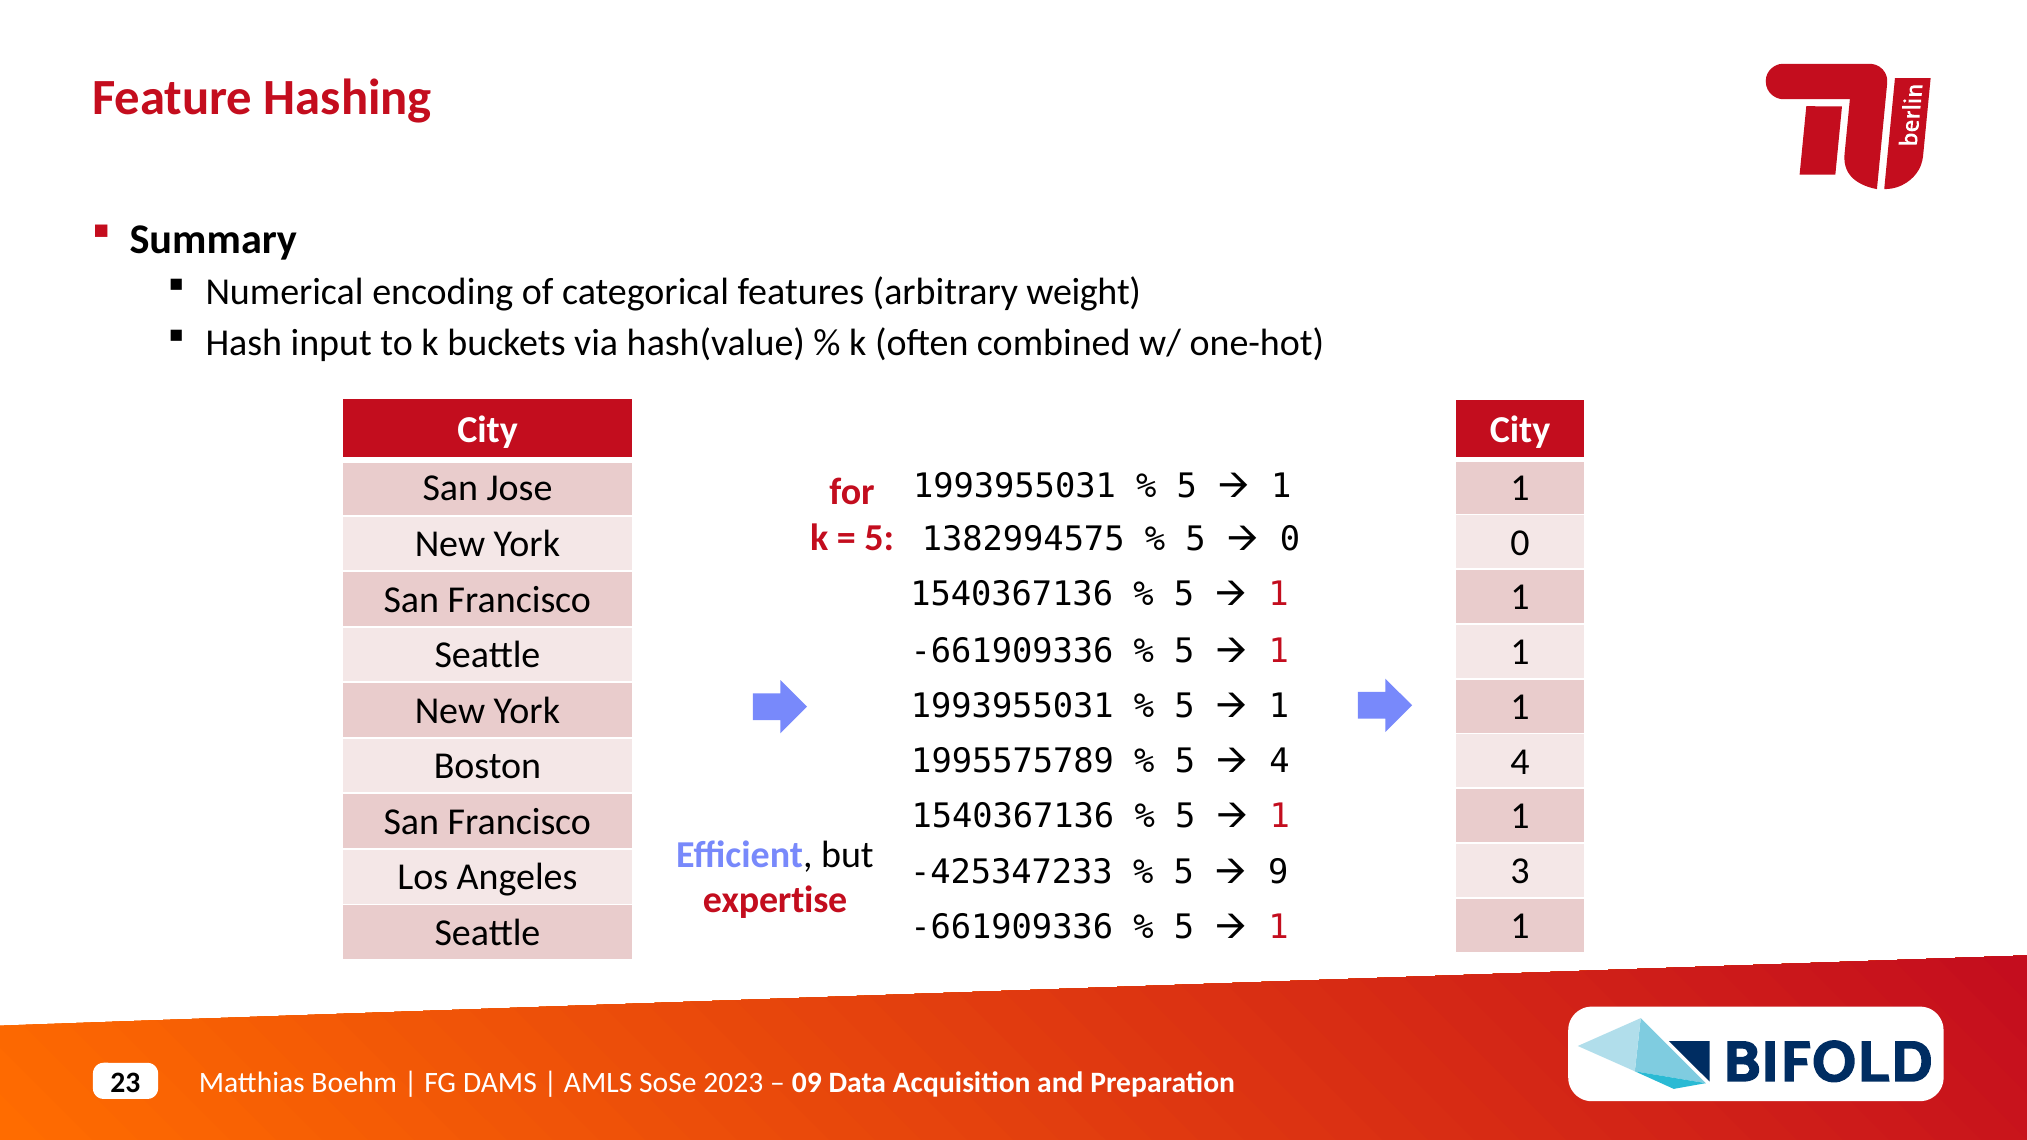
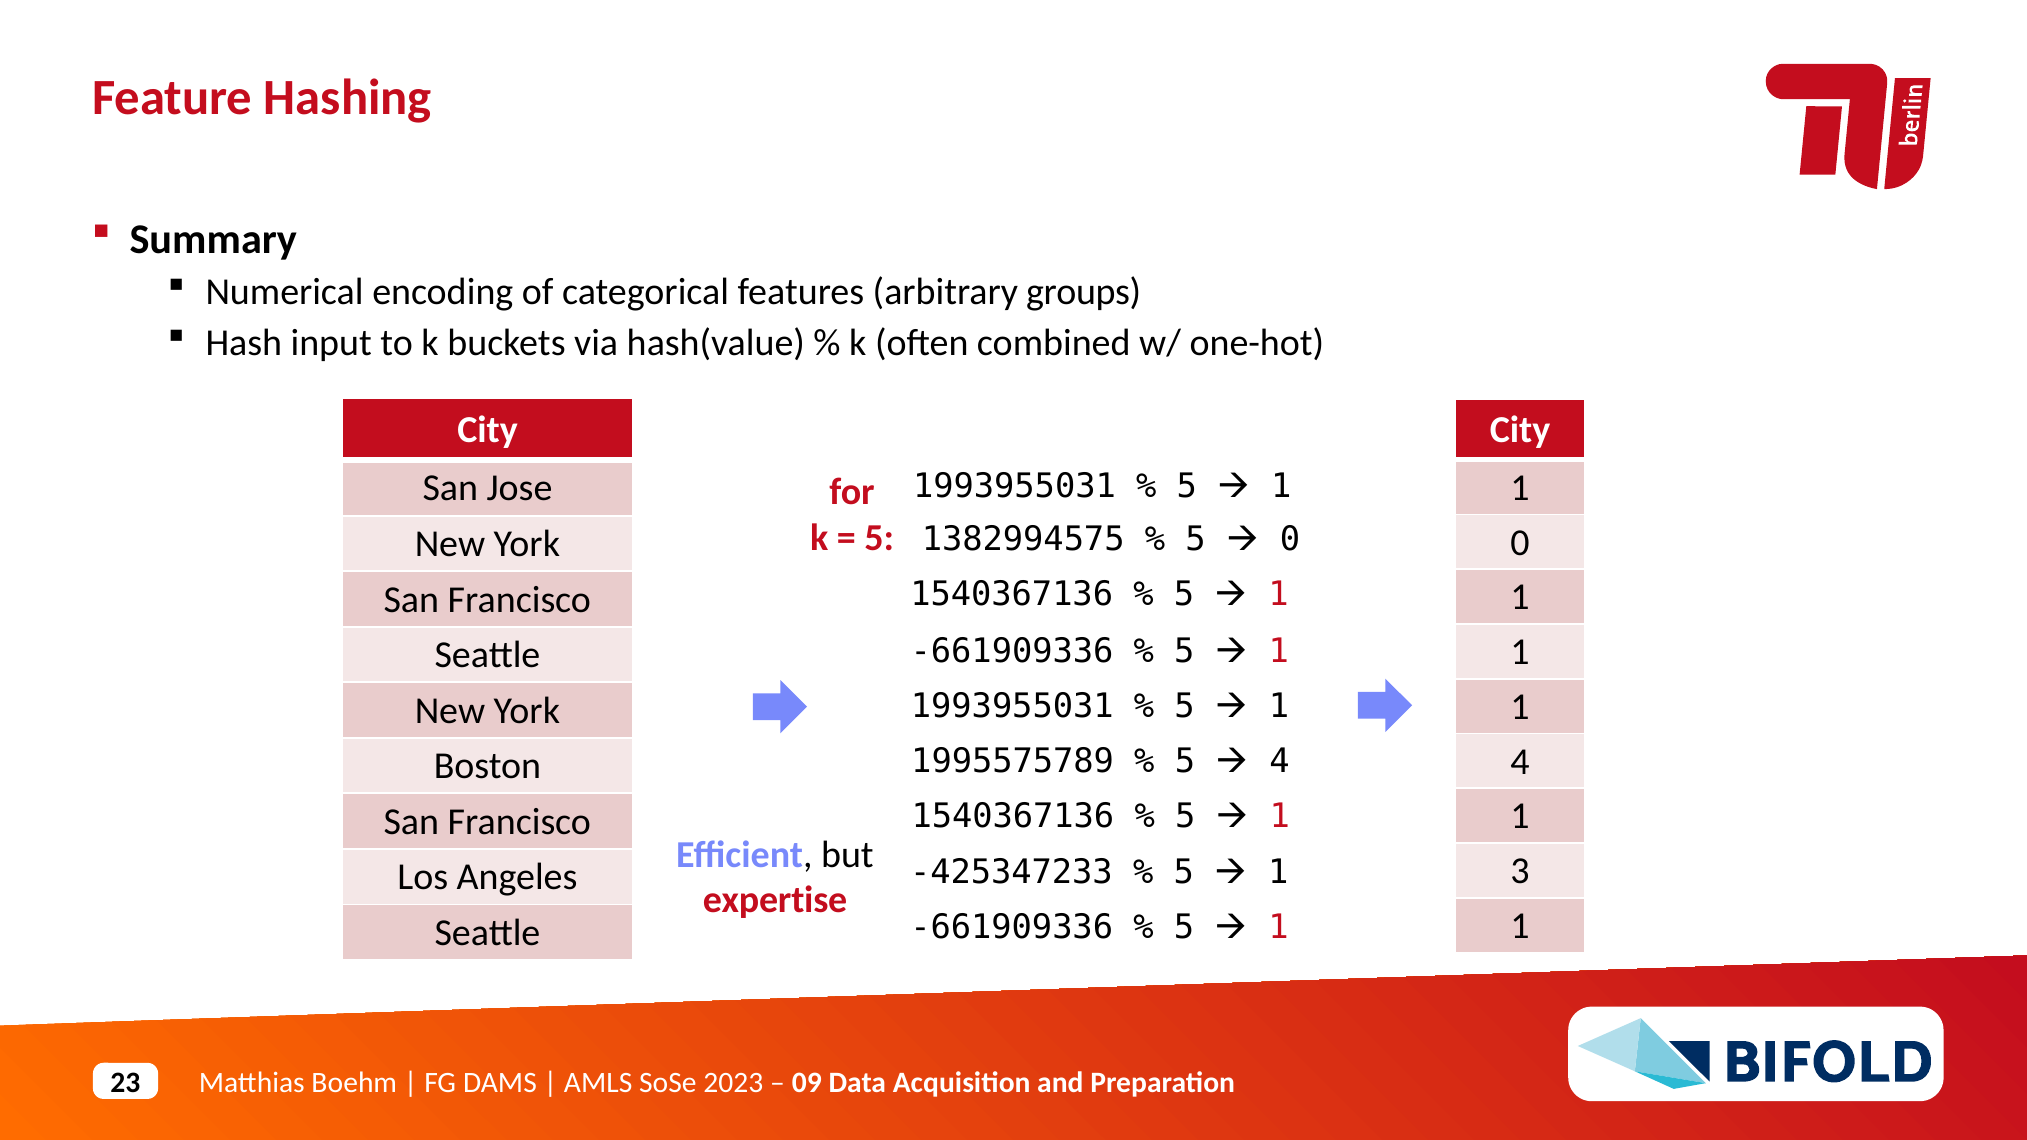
weight: weight -> groups (1084, 292)
9: 9 -> 1 (1278, 873)
